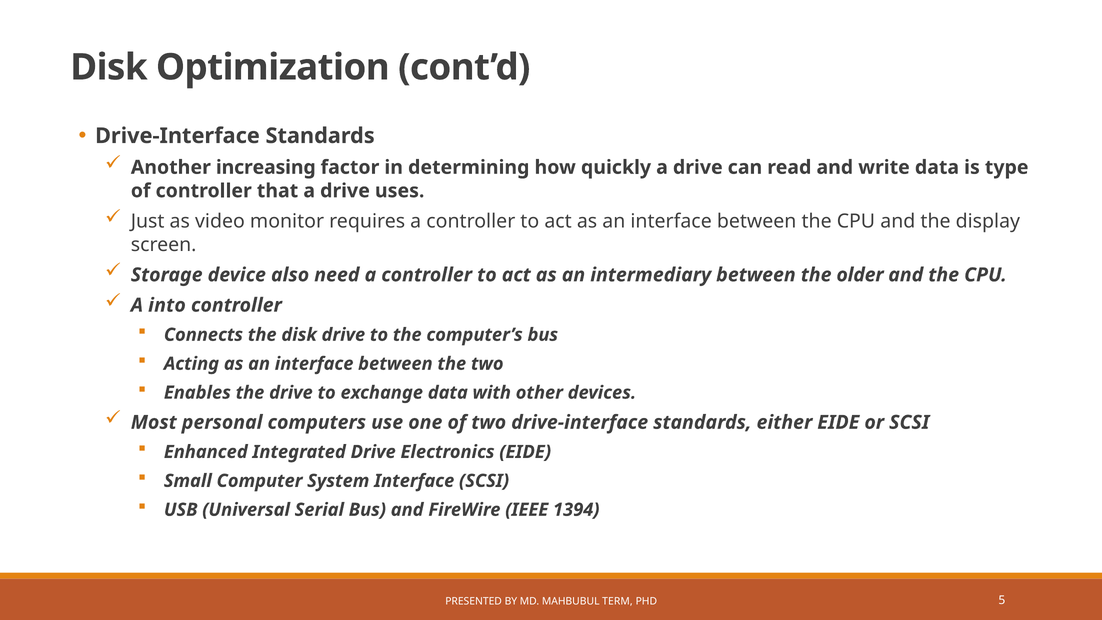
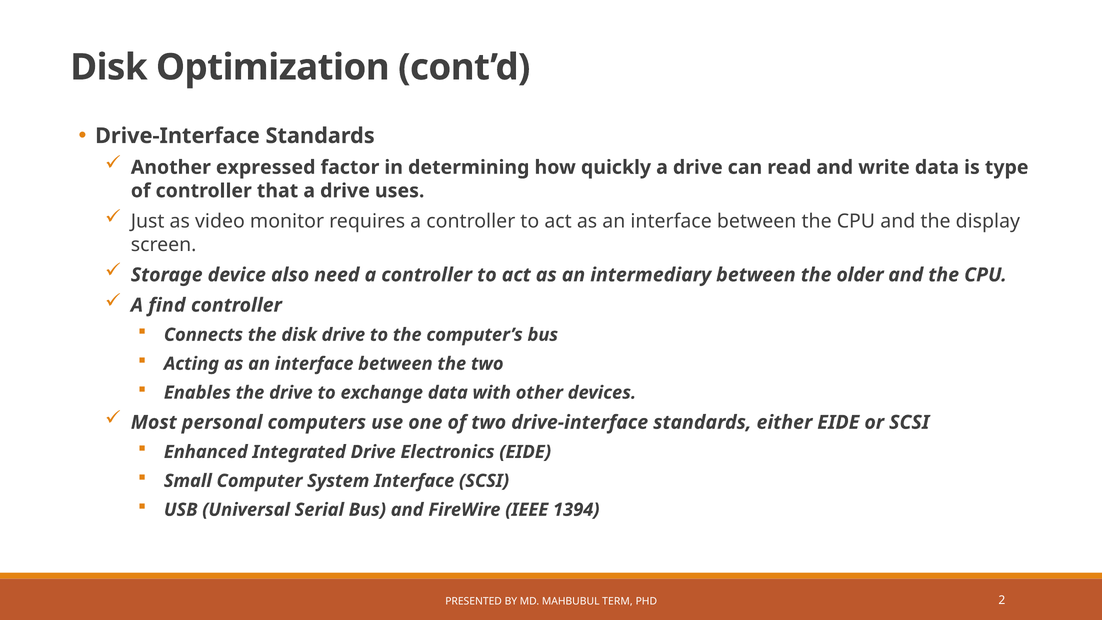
increasing: increasing -> expressed (266, 167)
into: into -> find (167, 305)
5: 5 -> 2 (1002, 600)
